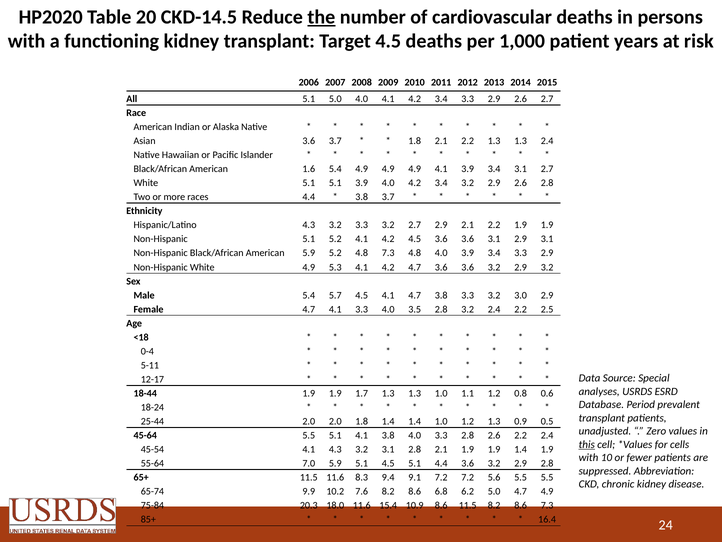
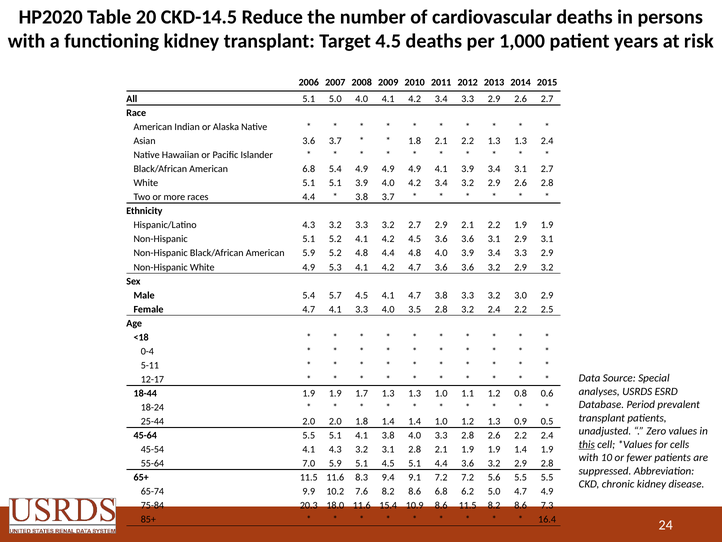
the underline: present -> none (321, 17)
American 1.6: 1.6 -> 6.8 (309, 169)
4.8 7.3: 7.3 -> 4.4 (388, 253)
